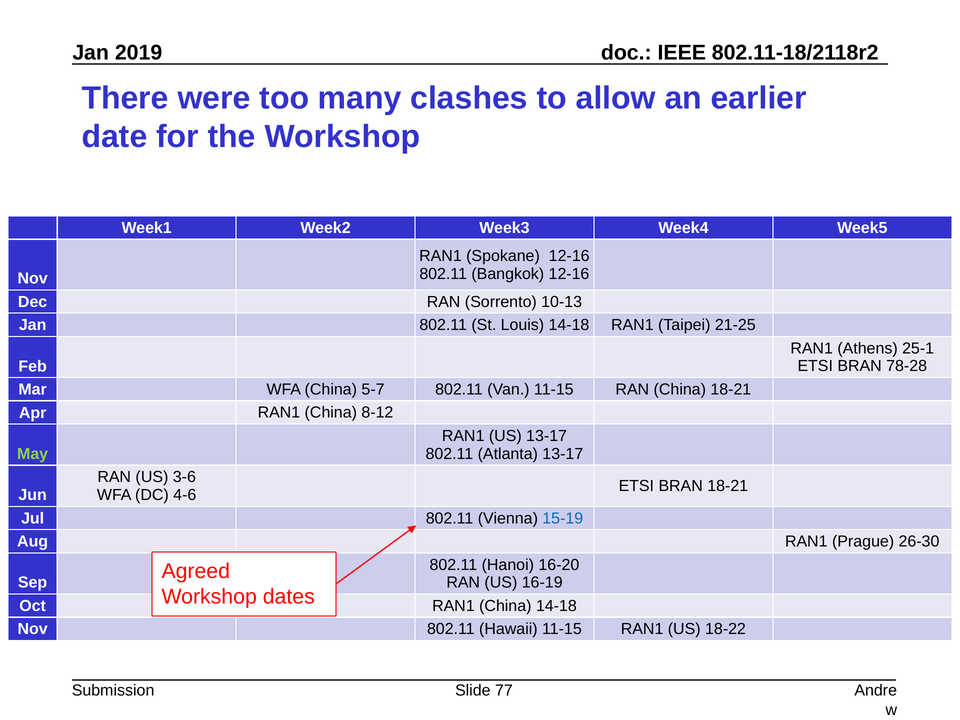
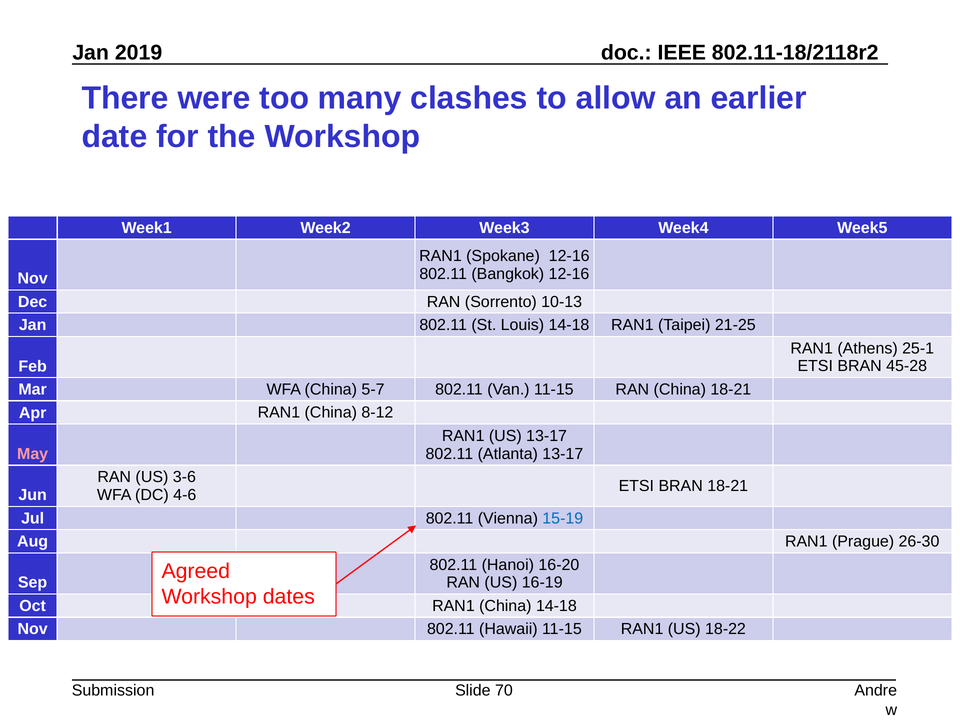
78-28: 78-28 -> 45-28 (907, 366)
May colour: light green -> pink (33, 454)
77: 77 -> 70 (504, 691)
